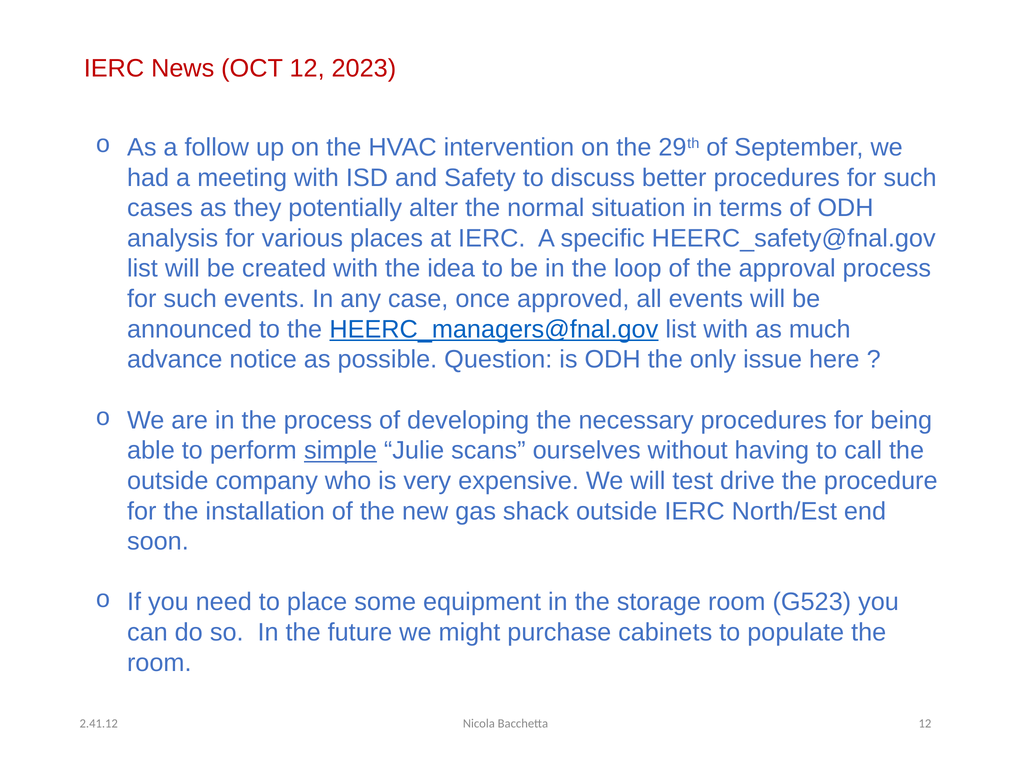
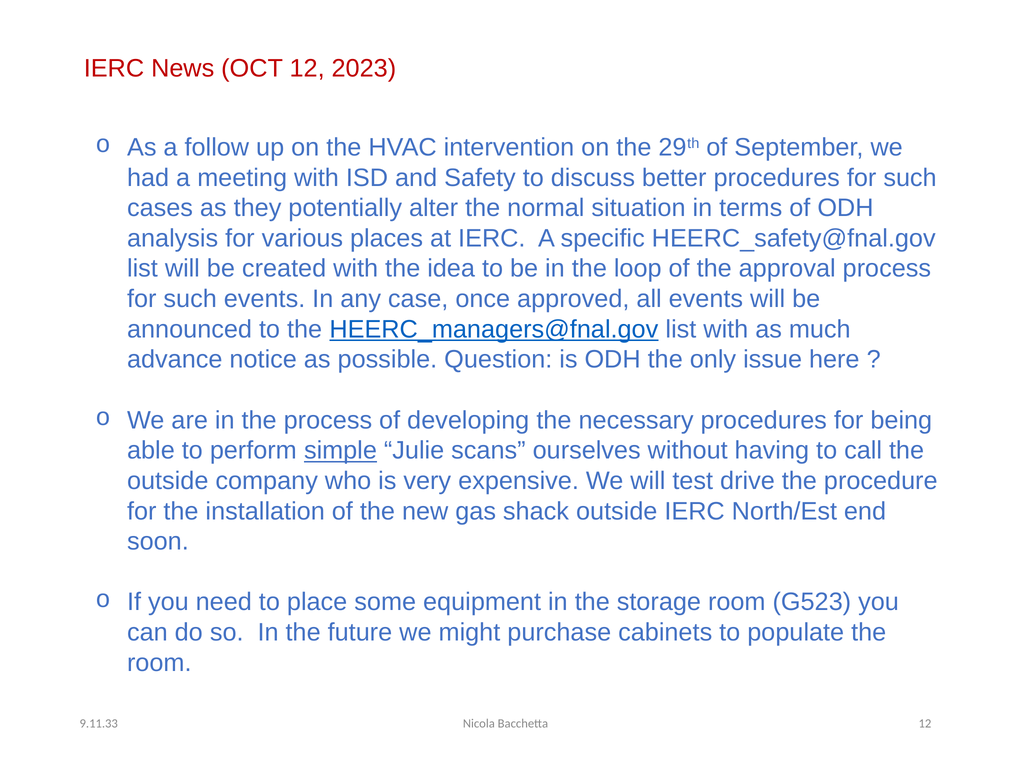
2.41.12: 2.41.12 -> 9.11.33 (99, 724)
